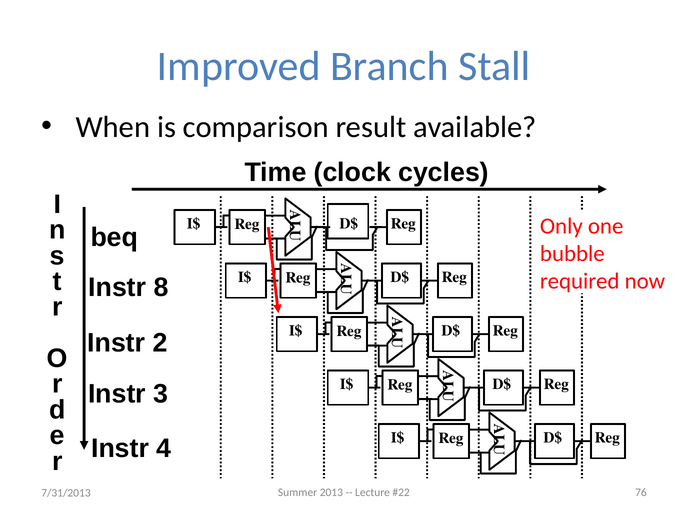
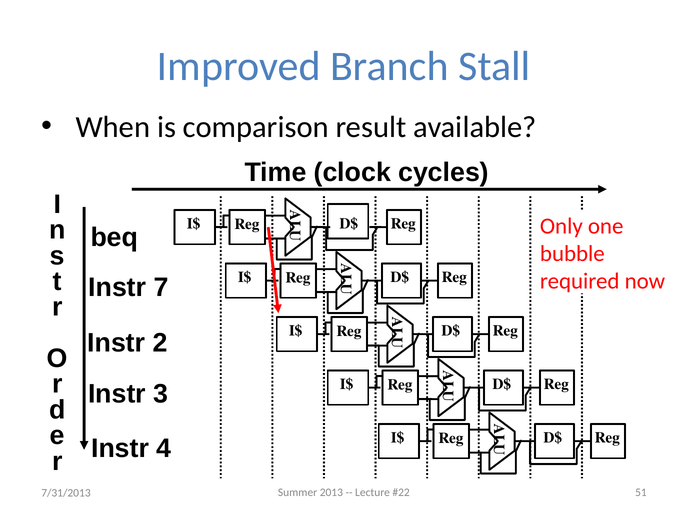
8: 8 -> 7 (161, 287)
76: 76 -> 51 (641, 493)
